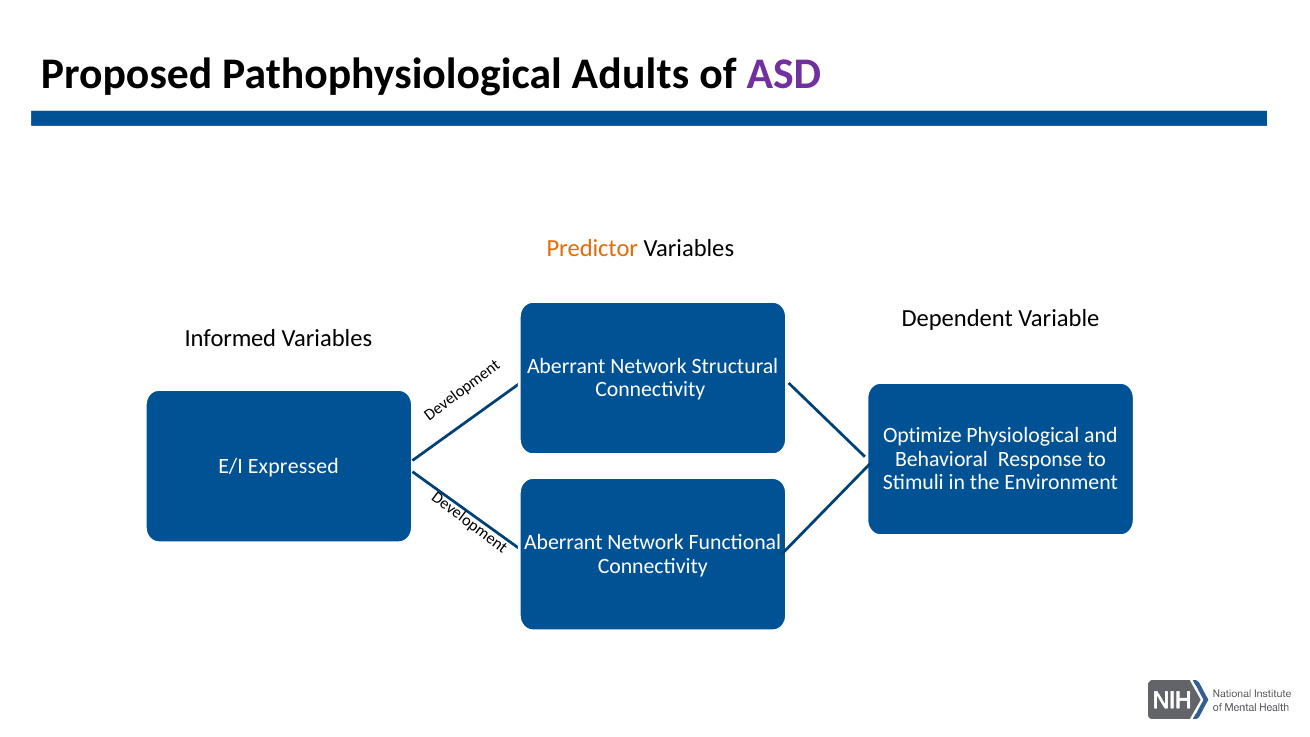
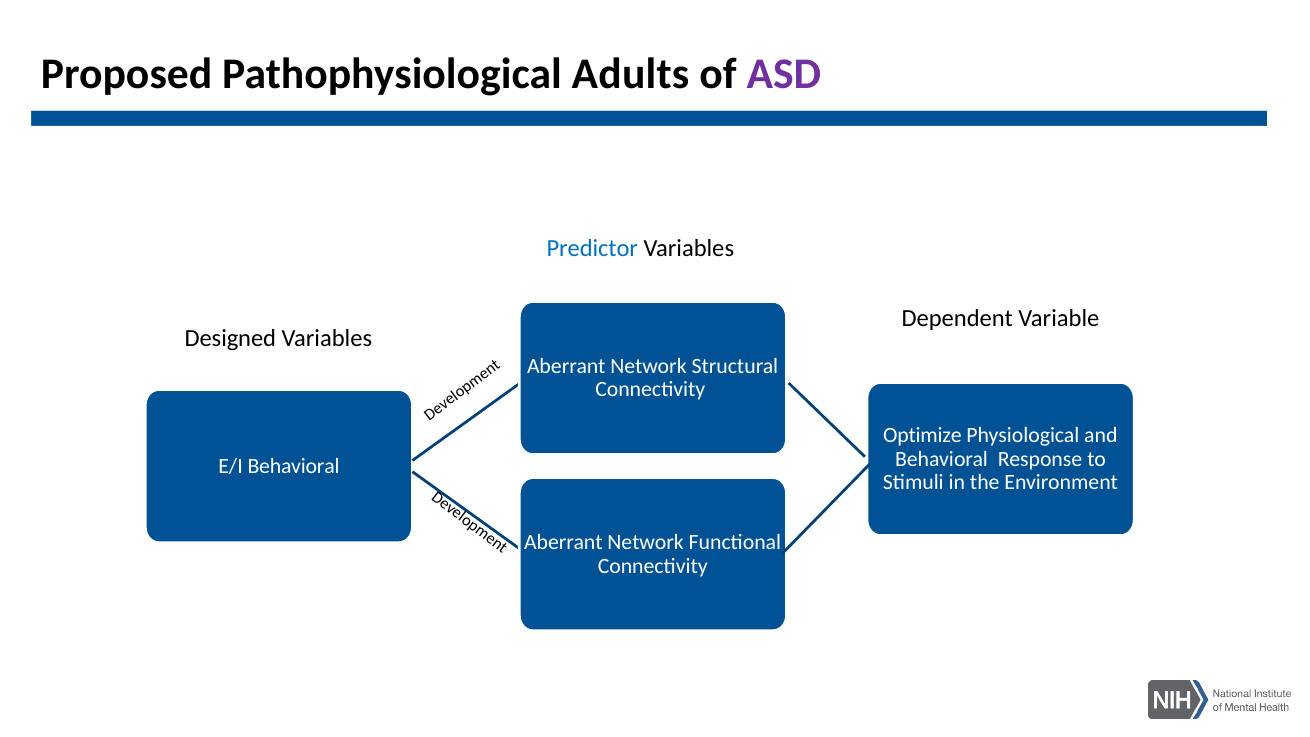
Predictor colour: orange -> blue (592, 248)
Informed: Informed -> Designed (230, 339)
E/I Expressed: Expressed -> Behavioral (294, 466)
